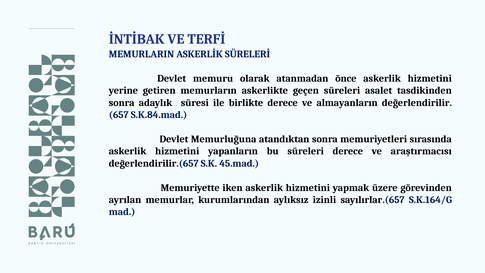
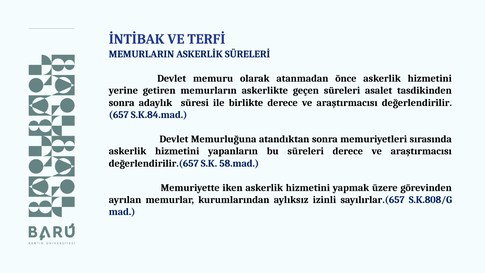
birlikte derece ve almayanların: almayanların -> araştırmacısı (347, 103)
45.mad: 45.mad -> 58.mad (239, 163)
S.K.164/G: S.K.164/G -> S.K.808/G (430, 200)
